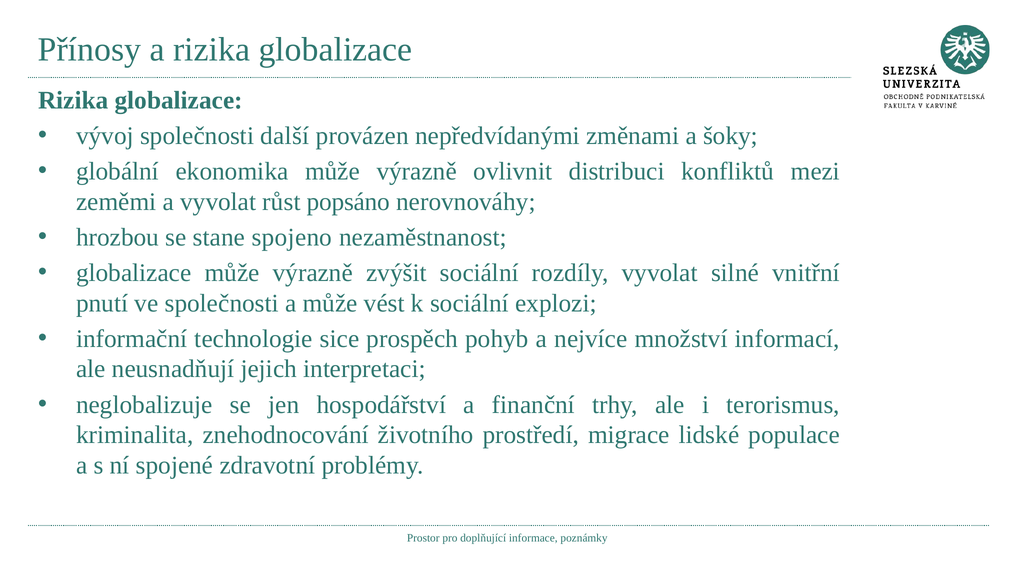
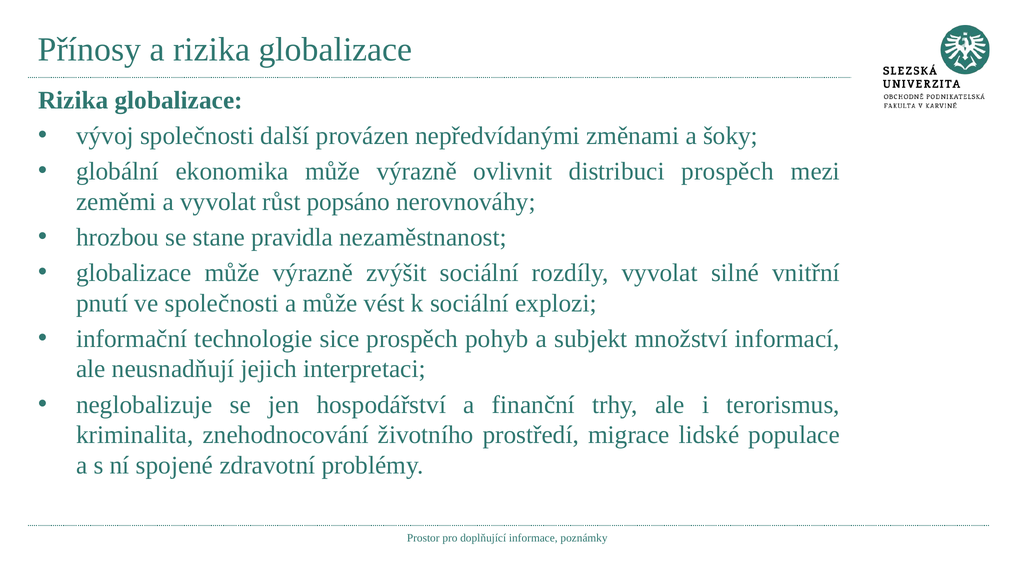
distribuci konfliktů: konfliktů -> prospěch (728, 171)
spojeno: spojeno -> pravidla (292, 237)
nejvíce: nejvíce -> subjekt (591, 339)
